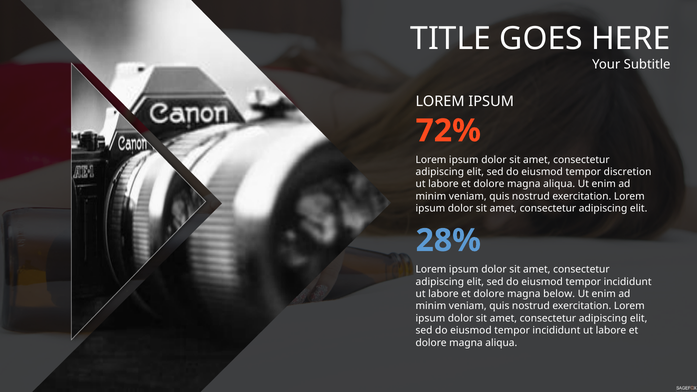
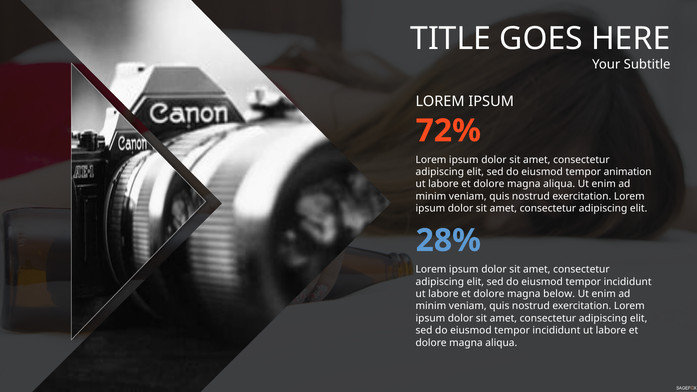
discretion: discretion -> animation (628, 172)
